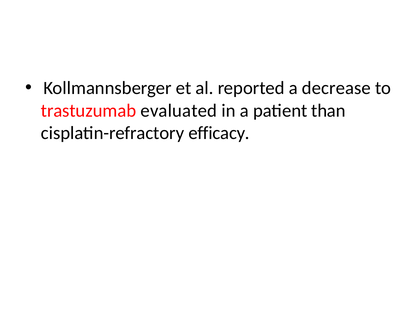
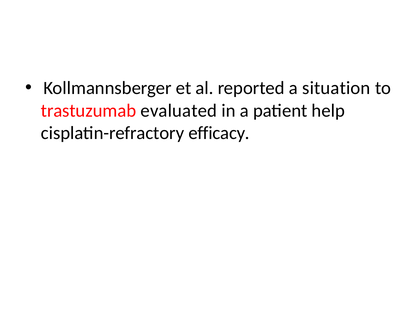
decrease: decrease -> situation (336, 88)
than: than -> help (328, 111)
